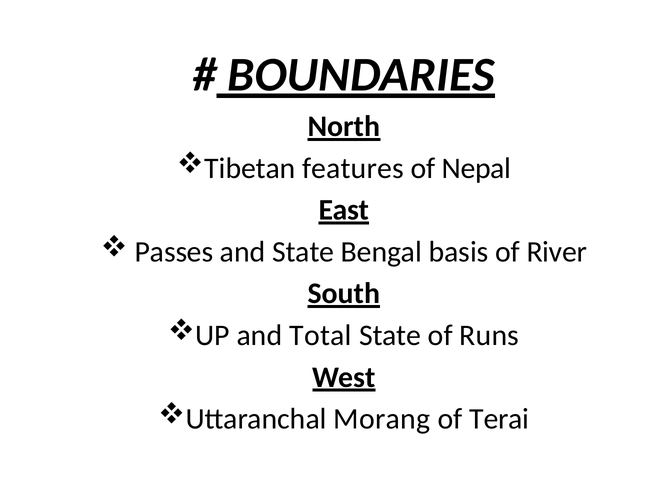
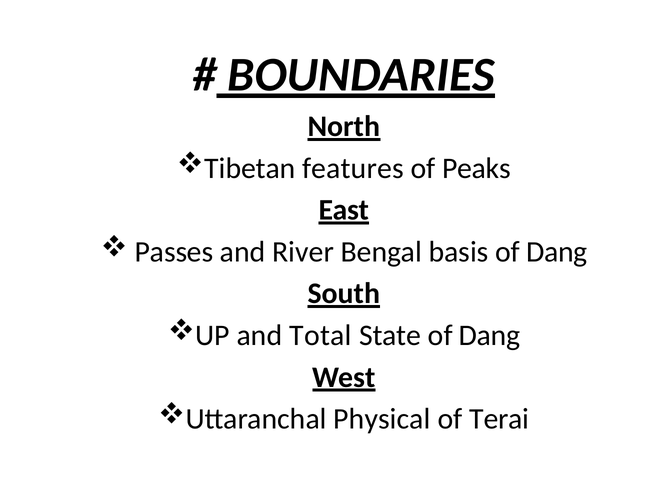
Nepal: Nepal -> Peaks (476, 168)
and State: State -> River (303, 252)
River: River -> Dang (557, 252)
State of Runs: Runs -> Dang (490, 336)
Morang: Morang -> Physical (382, 419)
